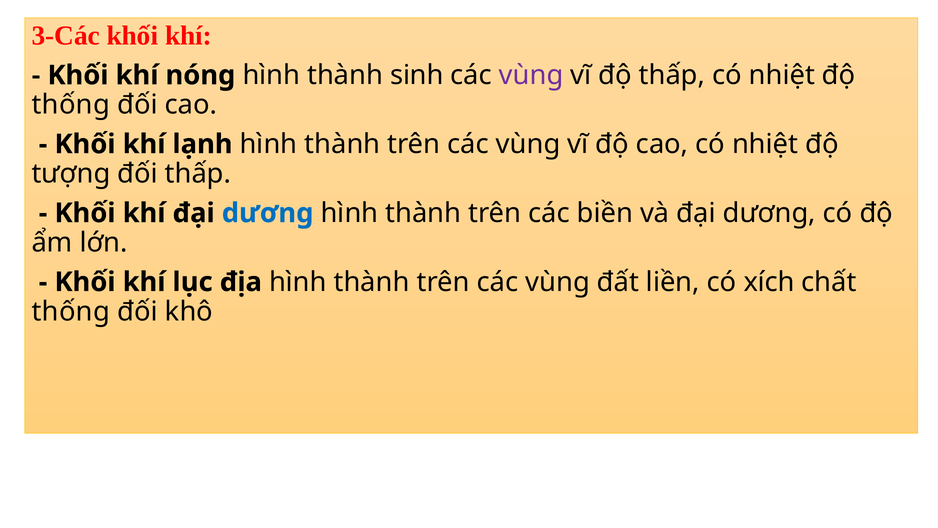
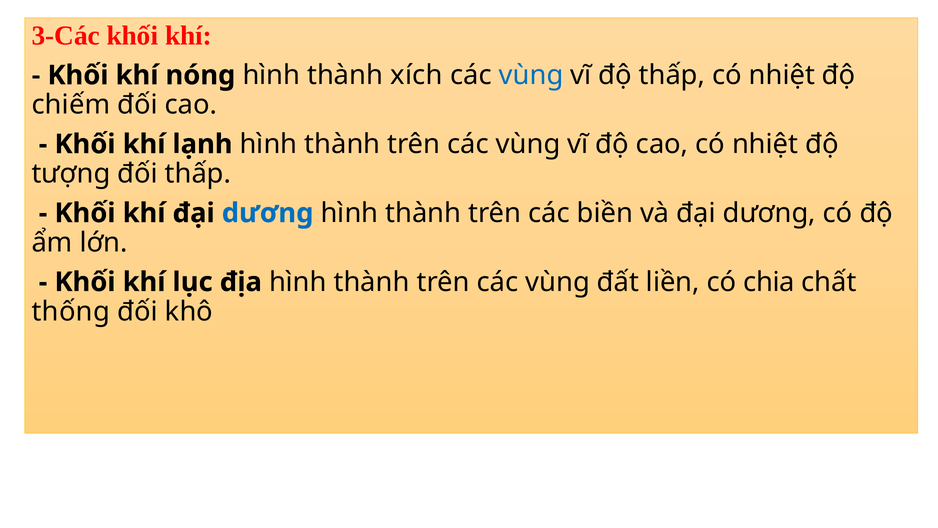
sinh: sinh -> xích (417, 75)
vùng colour: purple -> blue (531, 75)
thống: thống -> chiếm (71, 105)
xích: xích -> chia (769, 282)
